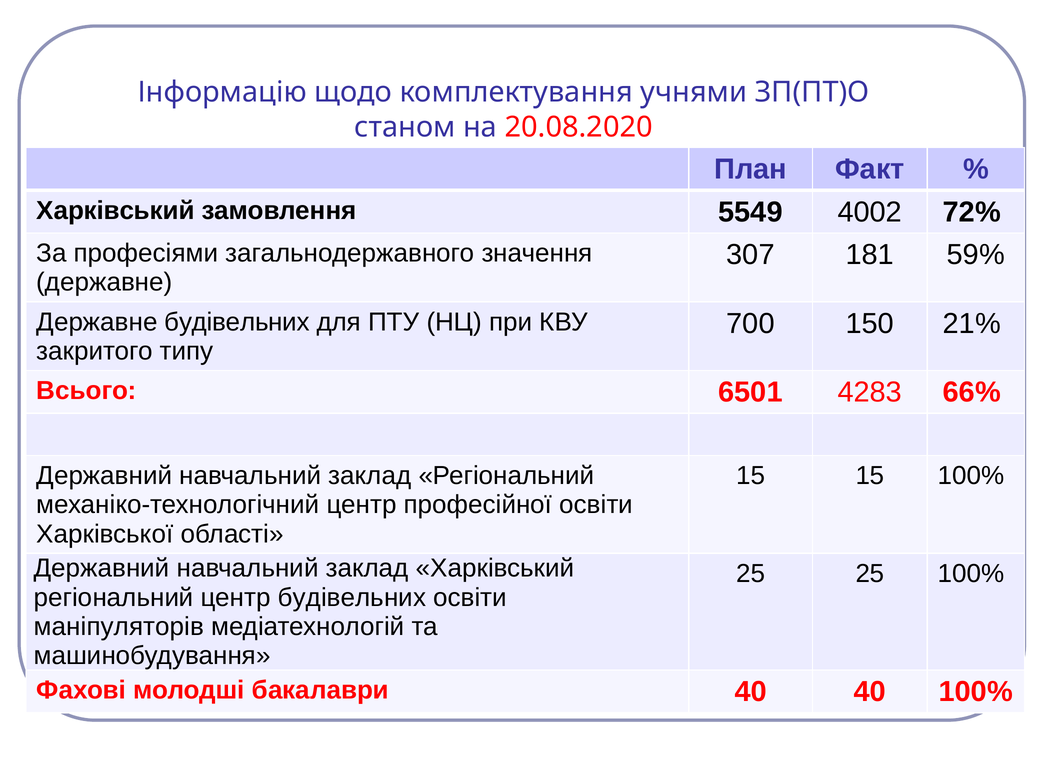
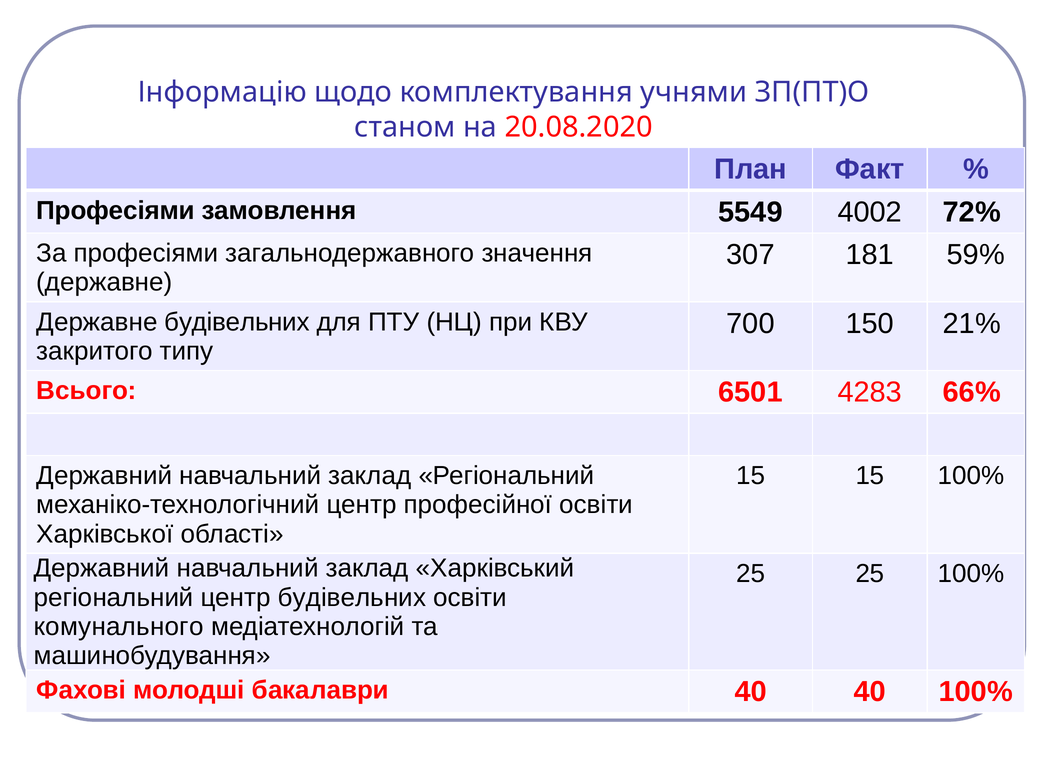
Харківський: Харківський -> Професіями (116, 211)
маніпуляторів: маніпуляторів -> комунального (119, 627)
